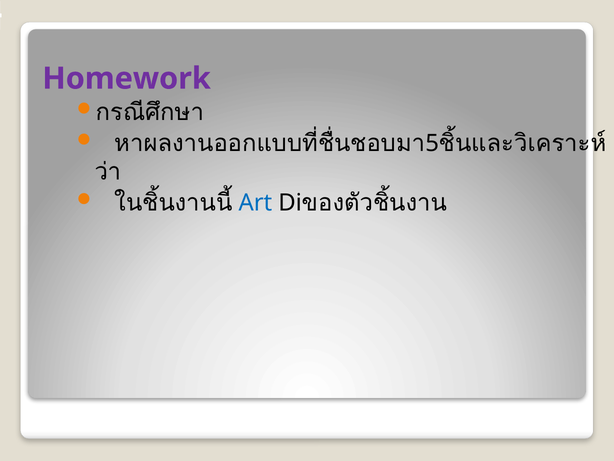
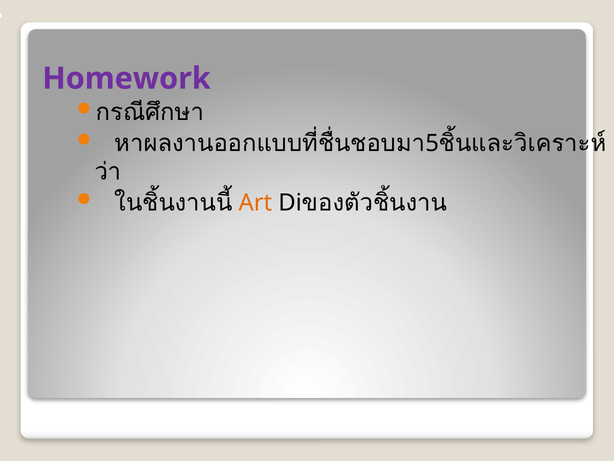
Art colour: blue -> orange (255, 202)
